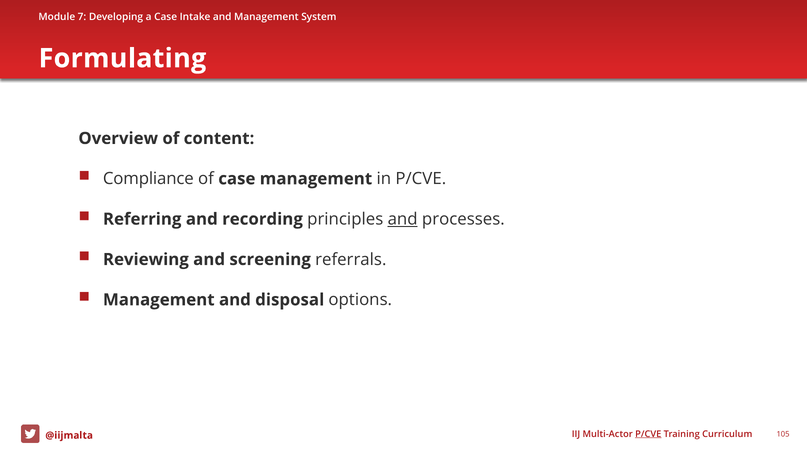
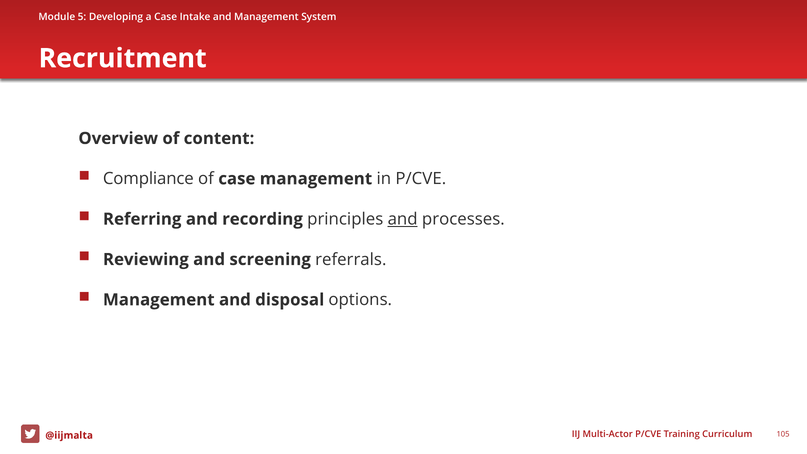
7: 7 -> 5 (82, 17)
Formulating: Formulating -> Recruitment (123, 58)
P/CVE underline: present -> none (648, 434)
